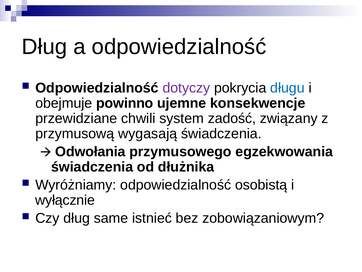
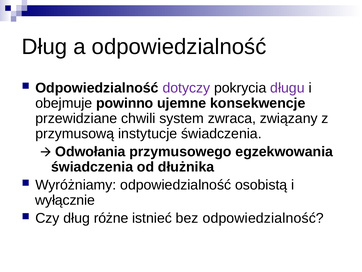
długu colour: blue -> purple (287, 88)
zadość: zadość -> zwraca (232, 118)
wygasają: wygasają -> instytucje (148, 133)
same: same -> różne (111, 218)
bez zobowiązaniowym: zobowiązaniowym -> odpowiedzialność (263, 218)
